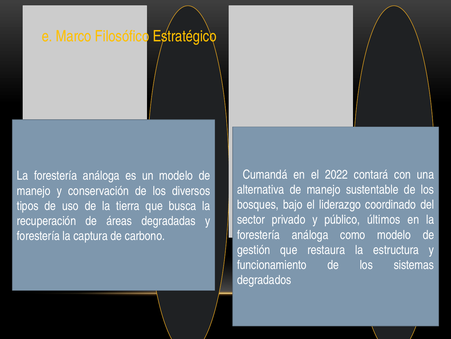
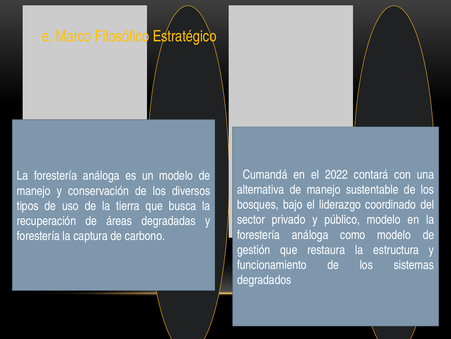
público últimos: últimos -> modelo (384, 219)
